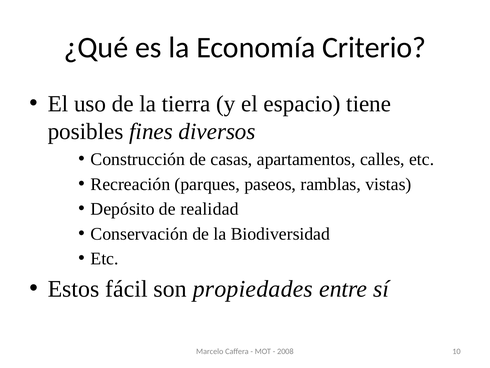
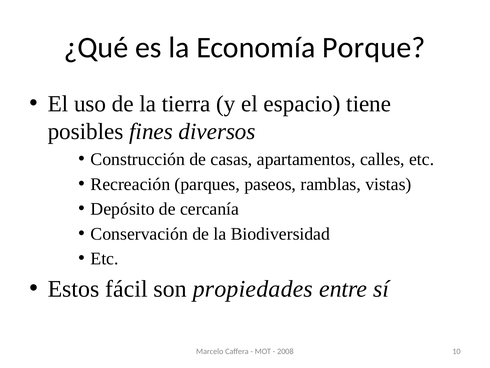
Criterio: Criterio -> Porque (374, 47)
realidad: realidad -> cercanía (210, 209)
